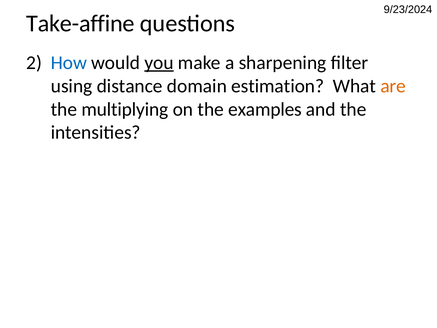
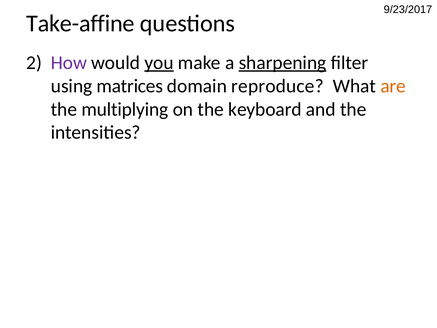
9/23/2024: 9/23/2024 -> 9/23/2017 (408, 9)
How colour: blue -> purple (69, 63)
sharpening underline: none -> present (283, 63)
distance: distance -> matrices (130, 86)
estimation: estimation -> reproduce (278, 86)
examples: examples -> keyboard (265, 109)
